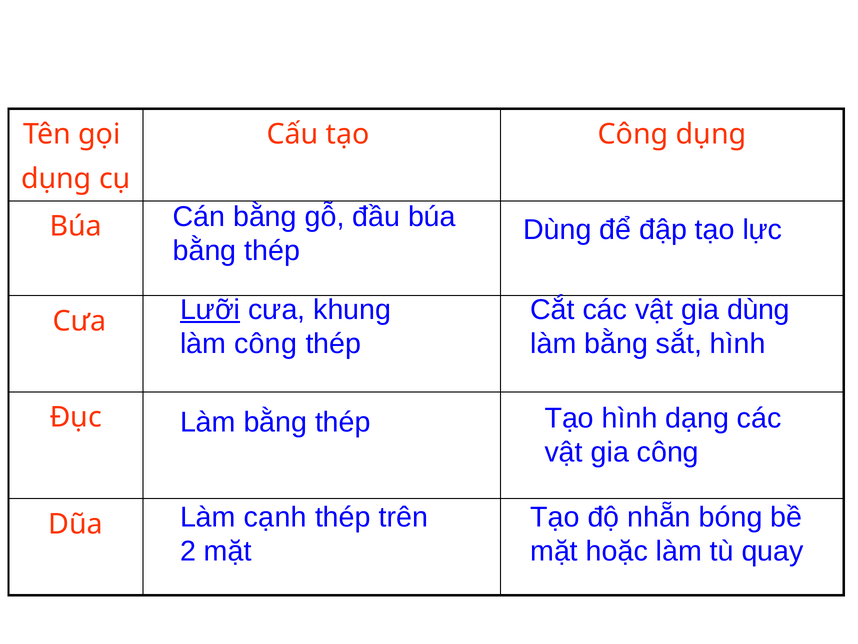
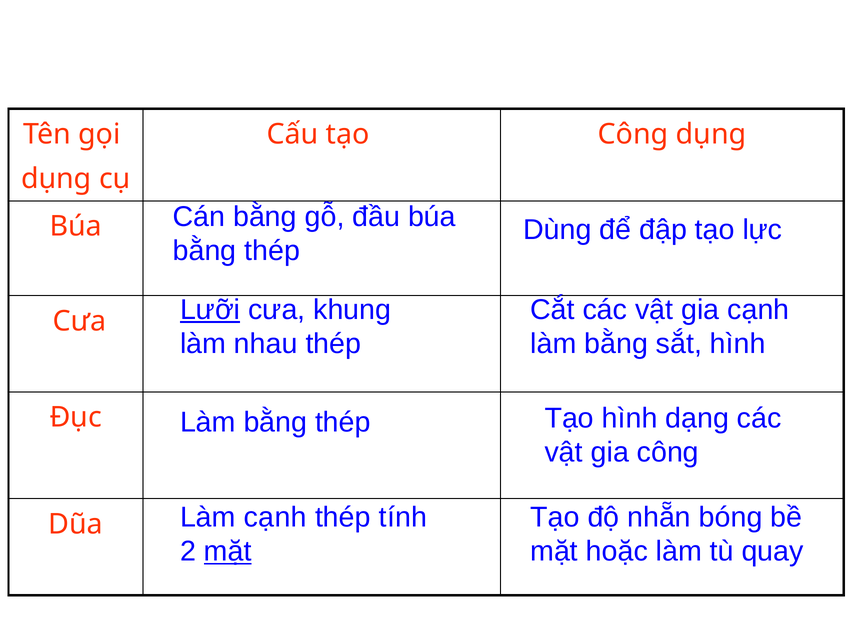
gia dùng: dùng -> cạnh (758, 309)
làm công: công -> nhau (266, 344)
trên: trên -> tính (403, 517)
mặt underline: none -> present (228, 551)
